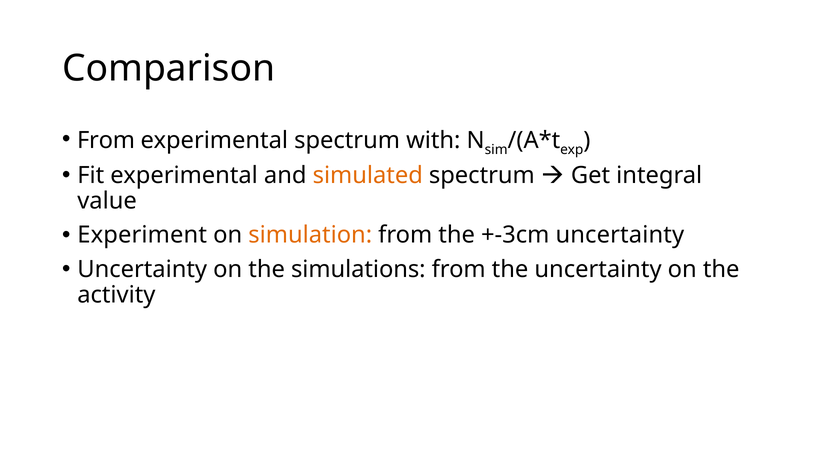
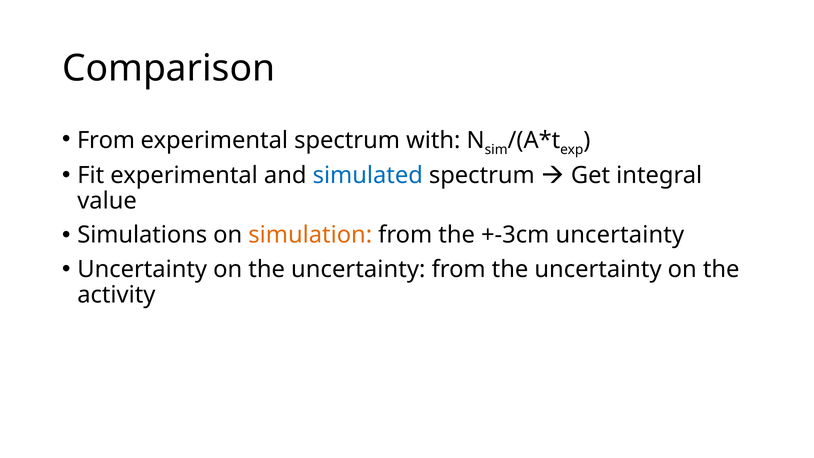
simulated colour: orange -> blue (368, 175)
Experiment: Experiment -> Simulations (142, 235)
on the simulations: simulations -> uncertainty (358, 269)
